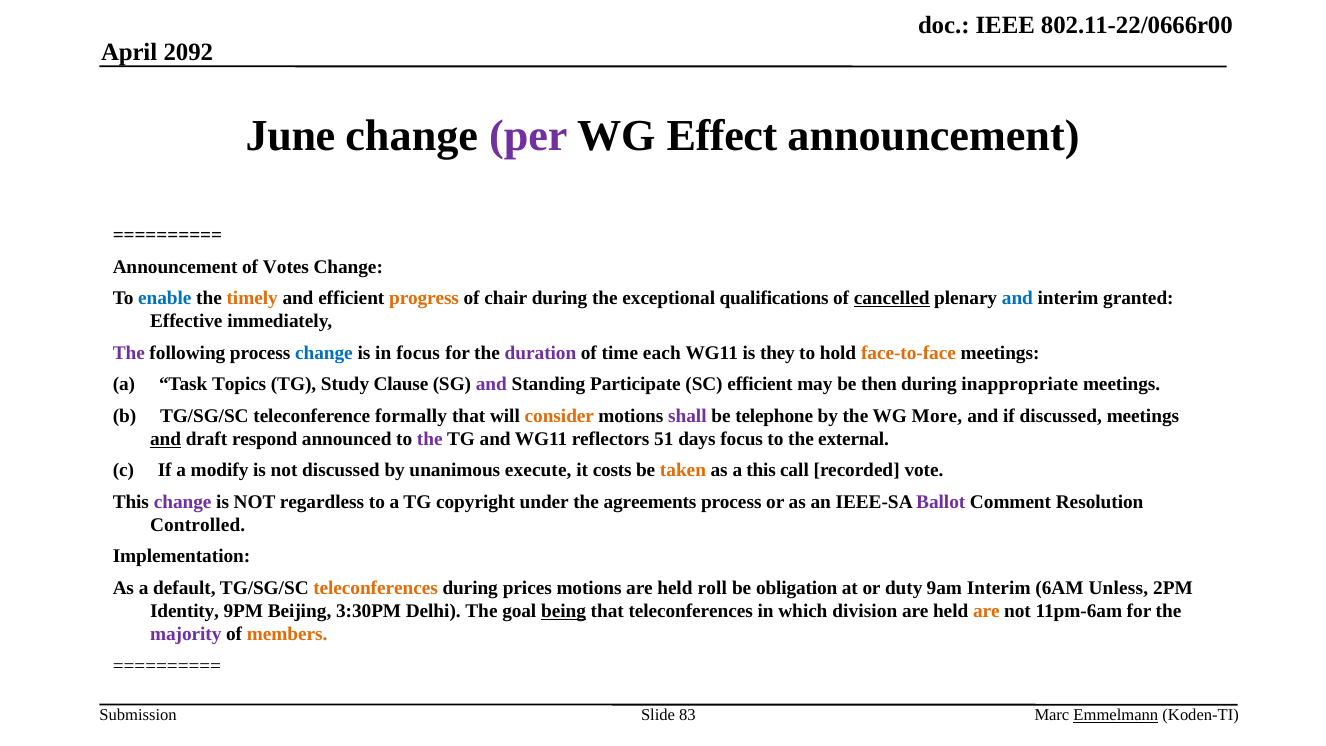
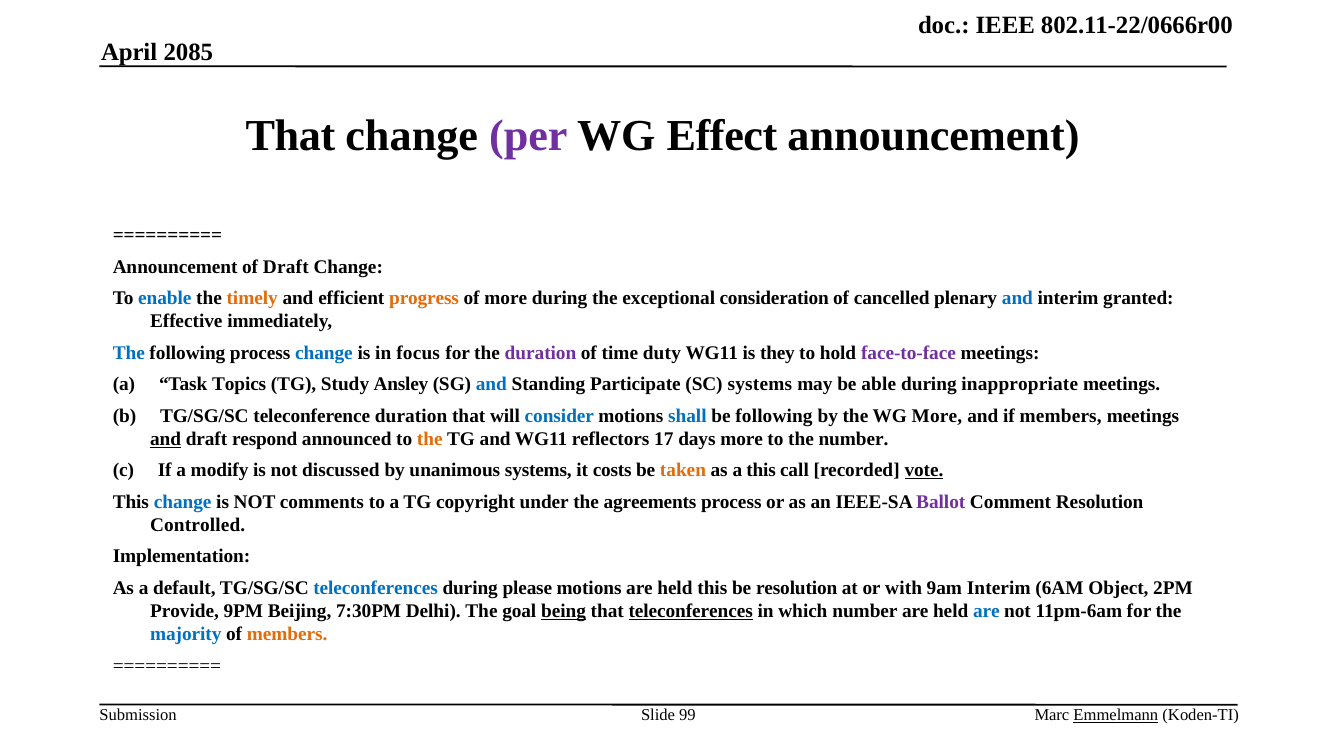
2092: 2092 -> 2085 (188, 53)
June: June -> That (290, 136)
of Votes: Votes -> Draft (286, 267)
of chair: chair -> more (506, 298)
qualifications: qualifications -> consideration (774, 298)
cancelled underline: present -> none (892, 298)
The colour: purple -> blue (129, 353)
each: each -> duty (662, 353)
face-to-face colour: orange -> purple (908, 353)
Clause: Clause -> Ansley (401, 384)
and colour: purple -> blue (491, 384)
SC efficient: efficient -> systems (760, 384)
then: then -> able (879, 384)
teleconference formally: formally -> duration (411, 416)
consider colour: orange -> blue (559, 416)
shall colour: purple -> blue (687, 416)
be telephone: telephone -> following (774, 416)
if discussed: discussed -> members (1061, 416)
the colour: purple -> orange (430, 439)
51: 51 -> 17 (664, 439)
days focus: focus -> more (742, 439)
the external: external -> number (853, 439)
unanimous execute: execute -> systems (538, 470)
vote underline: none -> present (924, 470)
change colour: purple -> blue (183, 502)
regardless: regardless -> comments (322, 502)
teleconferences colour: orange -> blue (376, 588)
prices: prices -> please (527, 588)
held roll: roll -> this (712, 588)
be obligation: obligation -> resolution (797, 588)
duty: duty -> with (904, 588)
Unless: Unless -> Object (1118, 588)
Identity: Identity -> Provide (185, 611)
3:30PM: 3:30PM -> 7:30PM (369, 611)
teleconferences underline: none -> present (691, 611)
which division: division -> number (865, 611)
are colour: orange -> blue (986, 611)
majority colour: purple -> blue (186, 634)
83: 83 -> 99 (687, 715)
